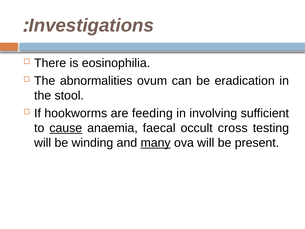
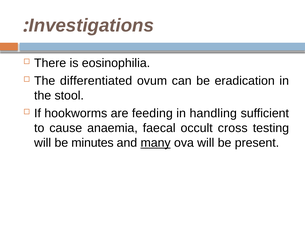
abnormalities: abnormalities -> differentiated (96, 81)
involving: involving -> handling (213, 113)
cause underline: present -> none (66, 128)
winding: winding -> minutes (92, 143)
